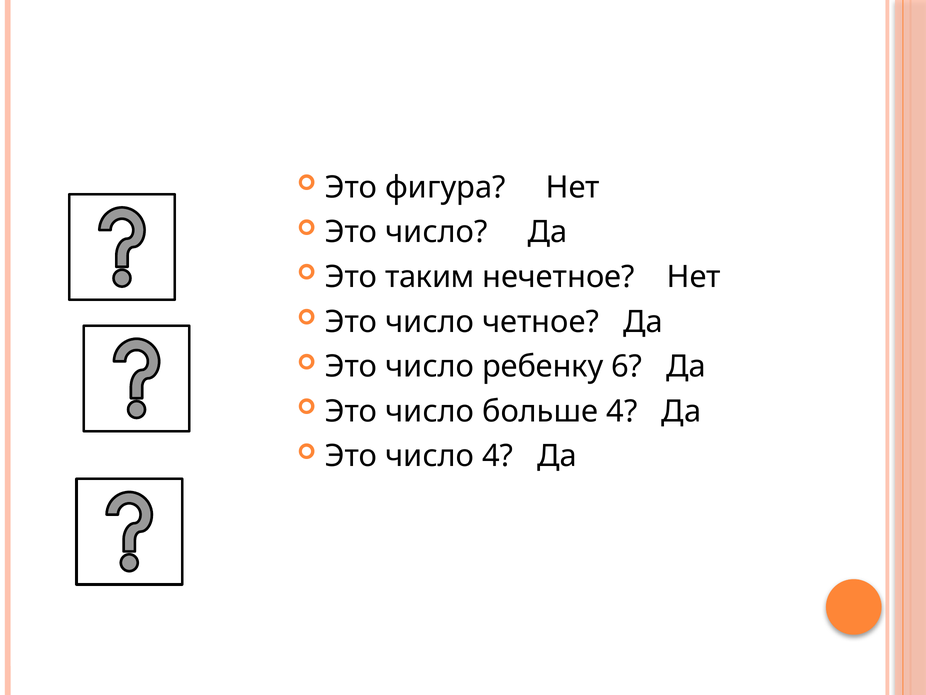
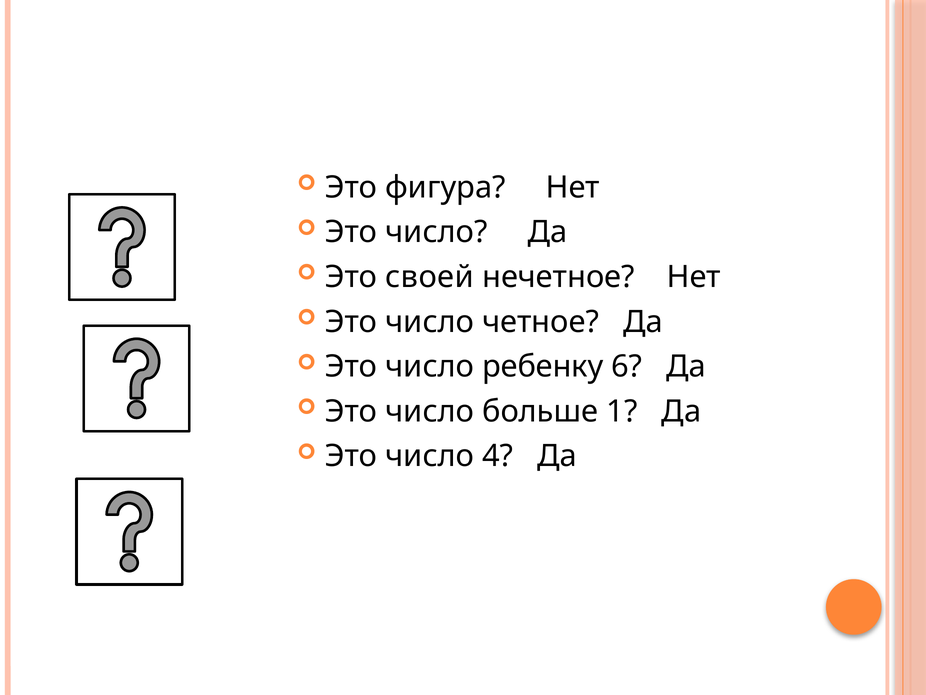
таким: таким -> своей (430, 277)
больше 4: 4 -> 1 (622, 411)
